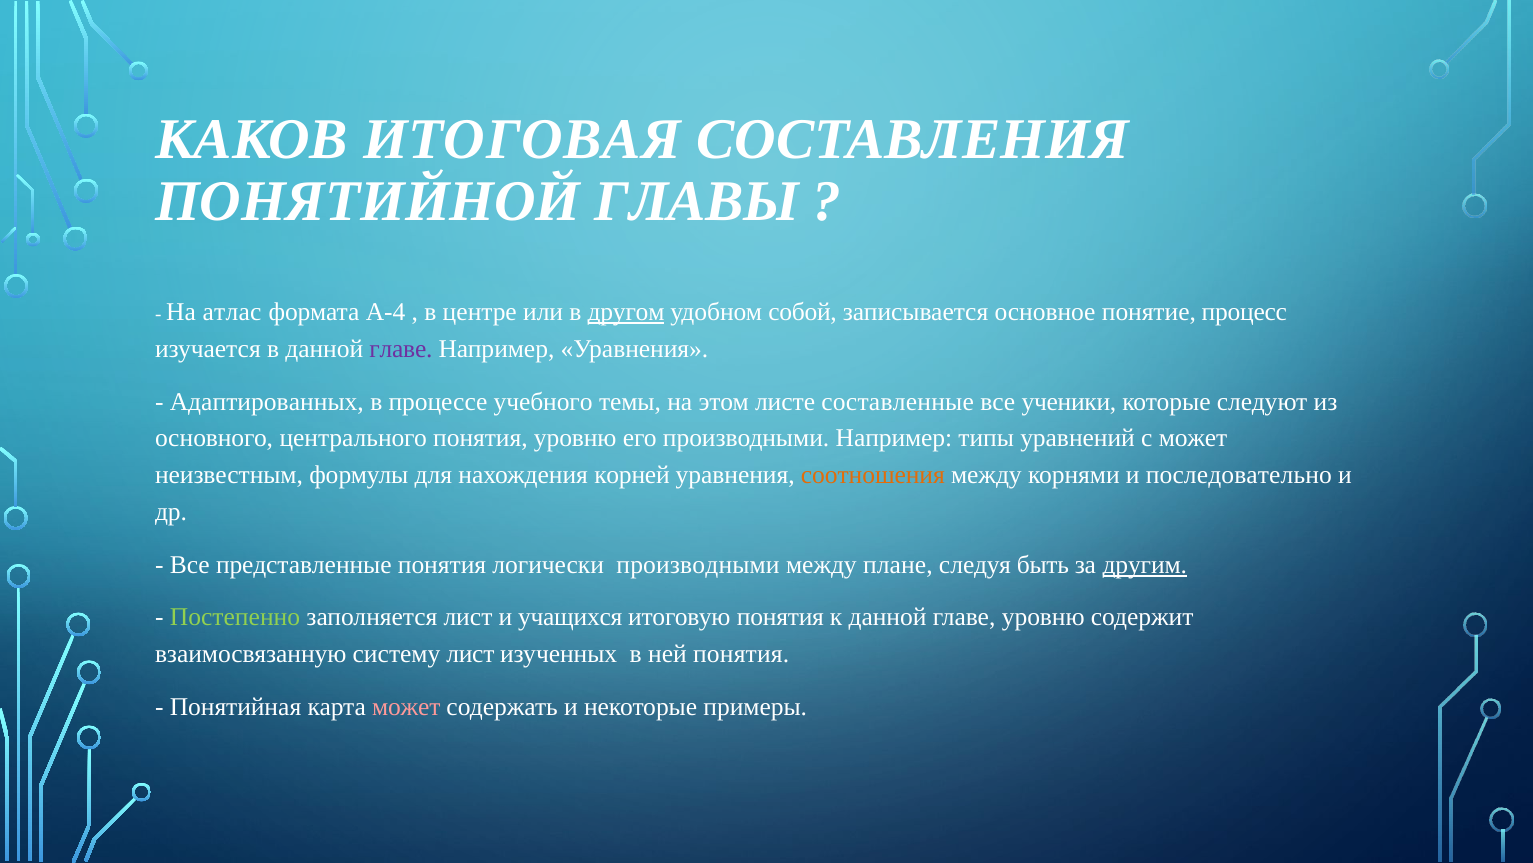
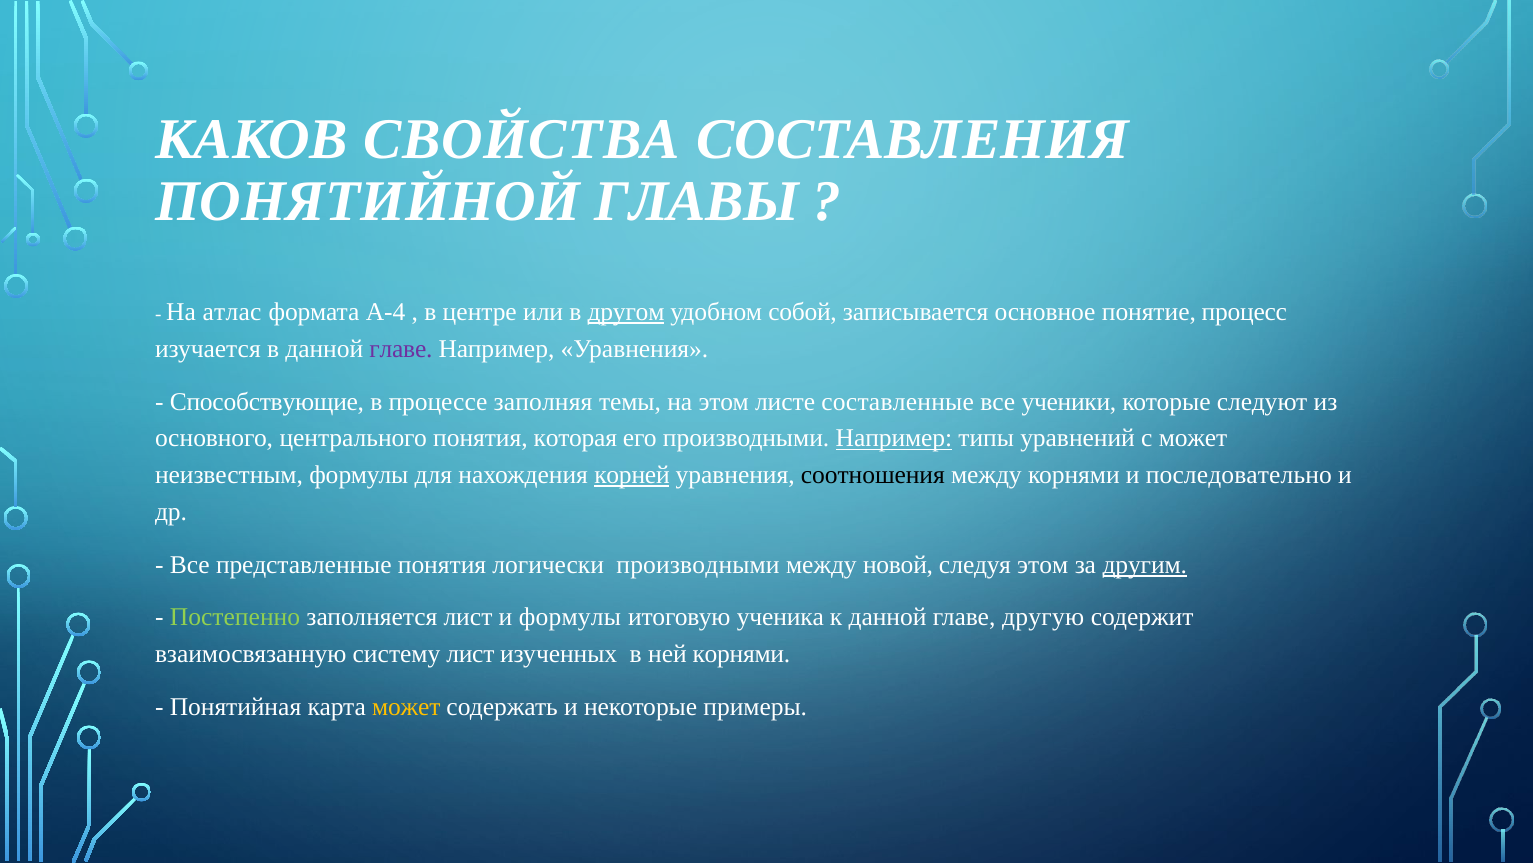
ИТОГОВАЯ: ИТОГОВАЯ -> СВОЙСТВА (522, 139)
Адаптированных: Адаптированных -> Способствующие (267, 401)
учебного: учебного -> заполняя (543, 401)
понятия уровню: уровню -> которая (575, 438)
Например underline: none -> present (894, 438)
корней underline: none -> present (632, 475)
соотношения colour: orange -> black (873, 475)
плане: плане -> новой (898, 564)
следуя быть: быть -> этом (1043, 564)
и учащихся: учащихся -> формулы (570, 617)
итоговую понятия: понятия -> ученика (780, 617)
главе уровню: уровню -> другую (1043, 617)
ней понятия: понятия -> корнями (741, 654)
может colour: pink -> yellow (406, 707)
